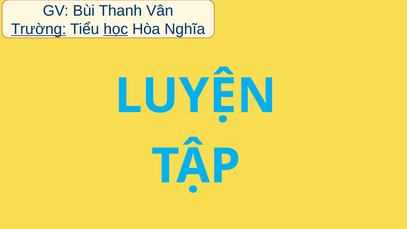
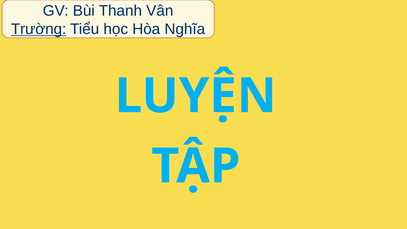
học underline: present -> none (116, 29)
